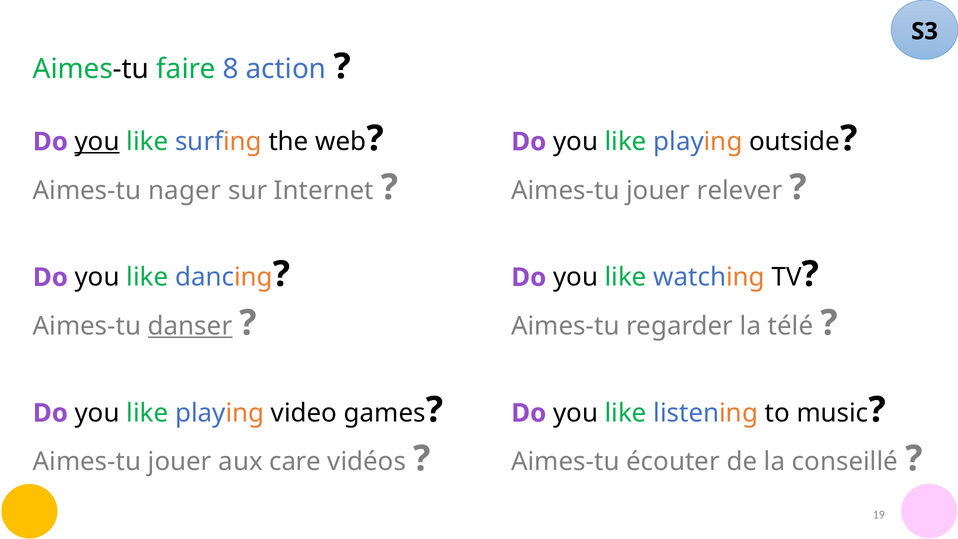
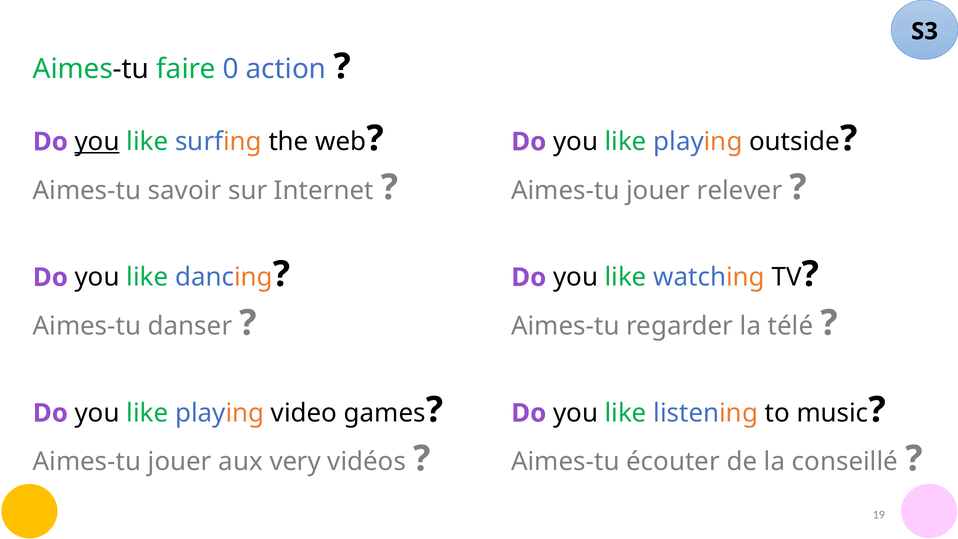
8: 8 -> 0 (231, 69)
nager: nager -> savoir (185, 191)
danser underline: present -> none (190, 326)
care: care -> very (295, 462)
